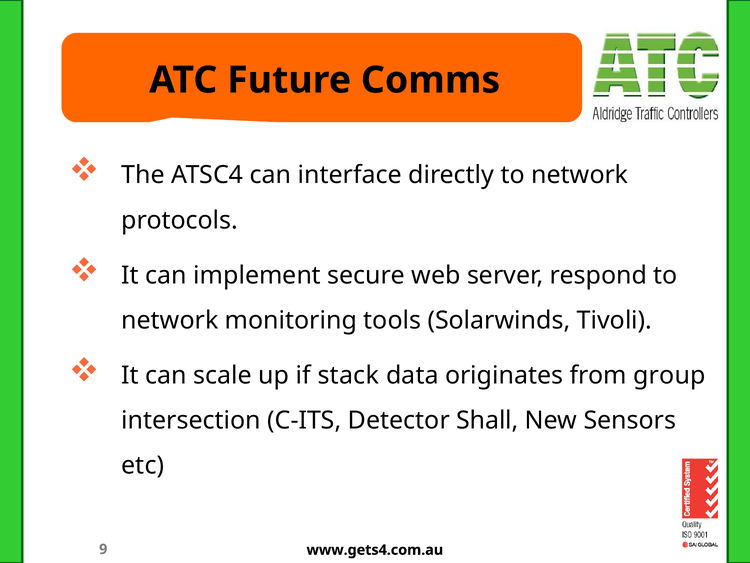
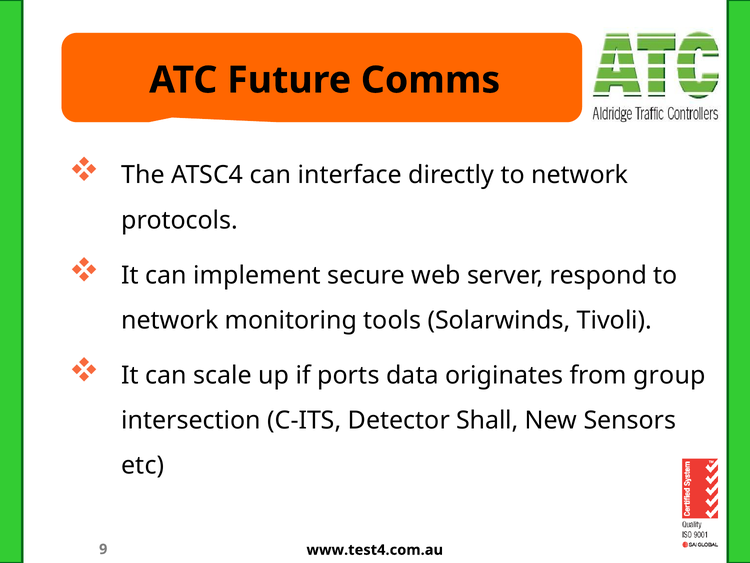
stack: stack -> ports (348, 375)
www.gets4.com.au: www.gets4.com.au -> www.test4.com.au (375, 549)
